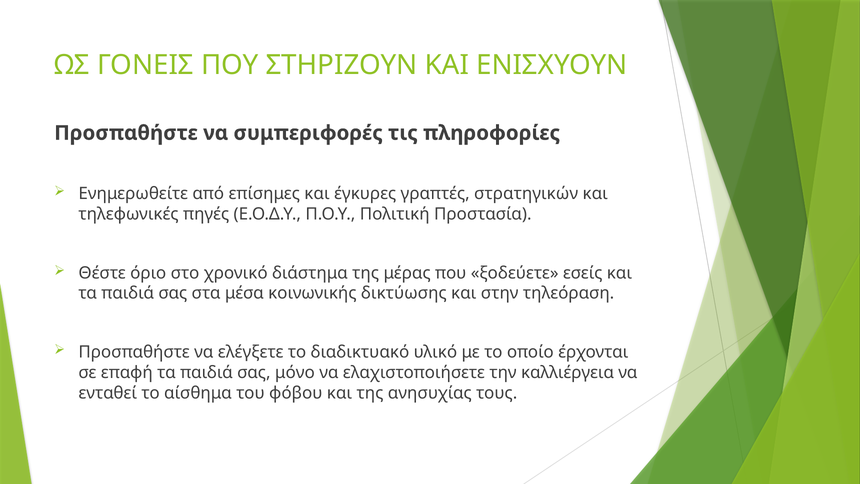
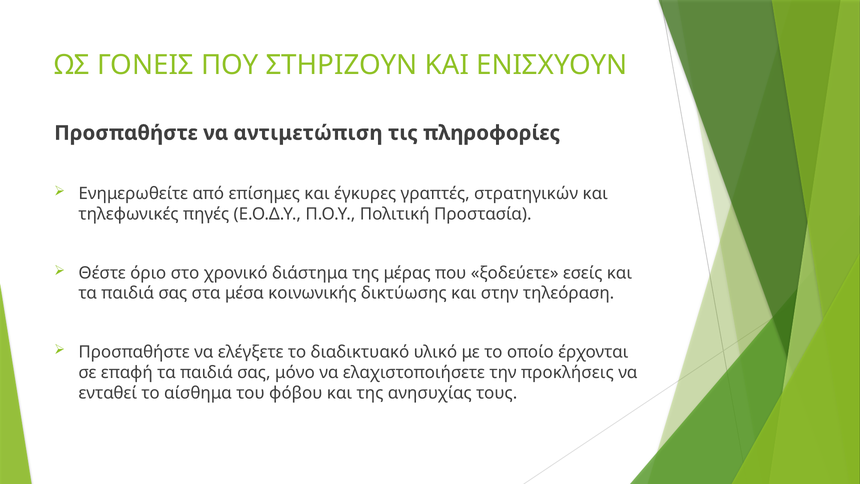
συμπεριφορές: συμπεριφορές -> αντιμετώπιση (308, 133)
καλλιέργεια: καλλιέργεια -> προκλήσεις (567, 372)
